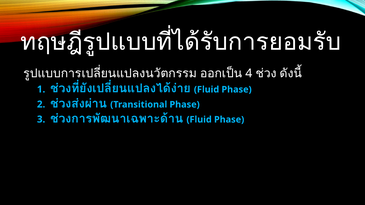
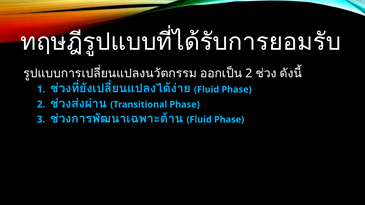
4: 4 -> 2 (249, 74)
